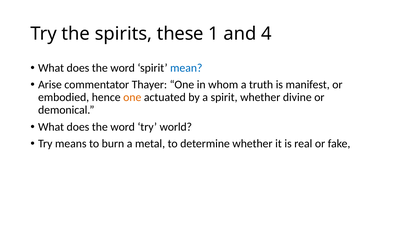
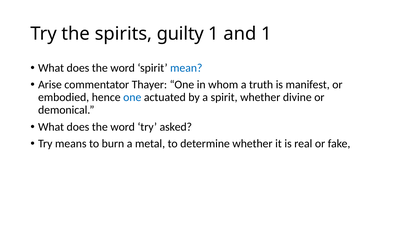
these: these -> guilty (180, 34)
and 4: 4 -> 1 (266, 34)
one colour: orange -> blue (132, 97)
world: world -> asked (176, 127)
